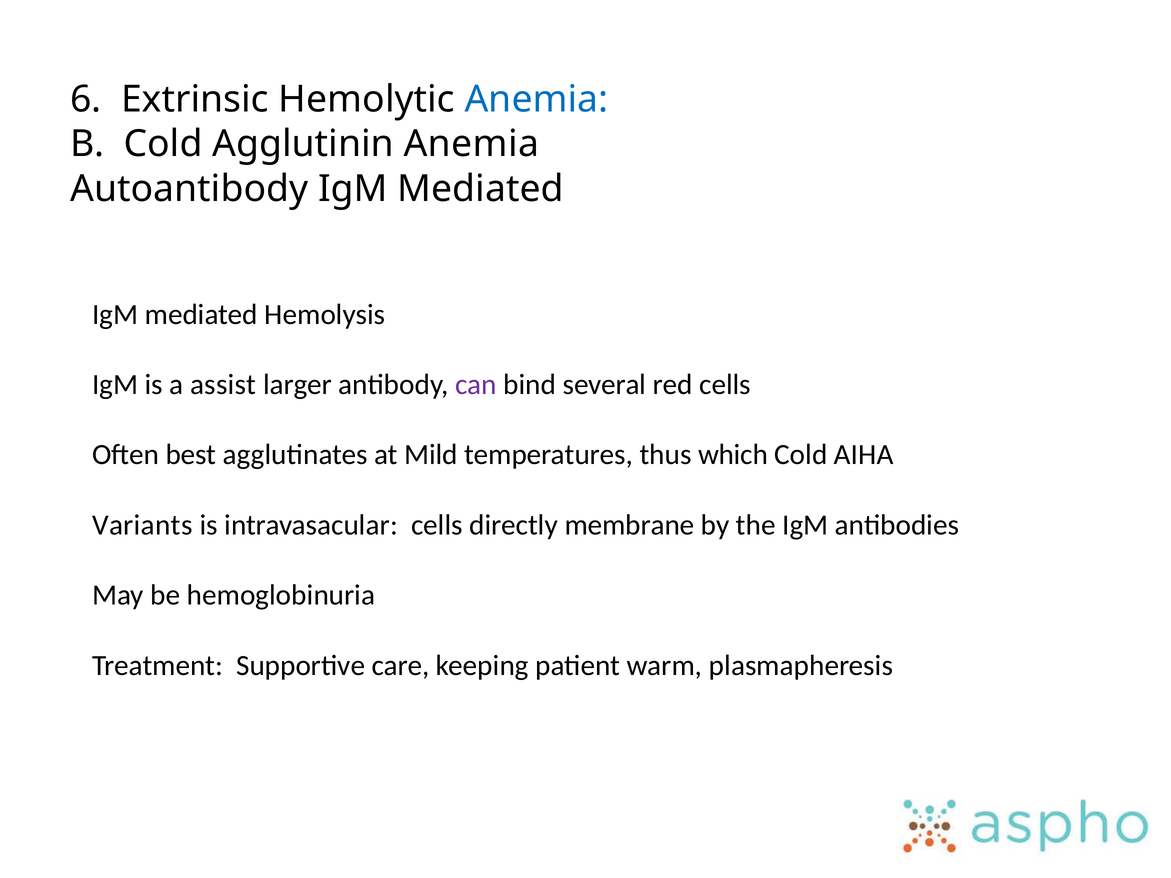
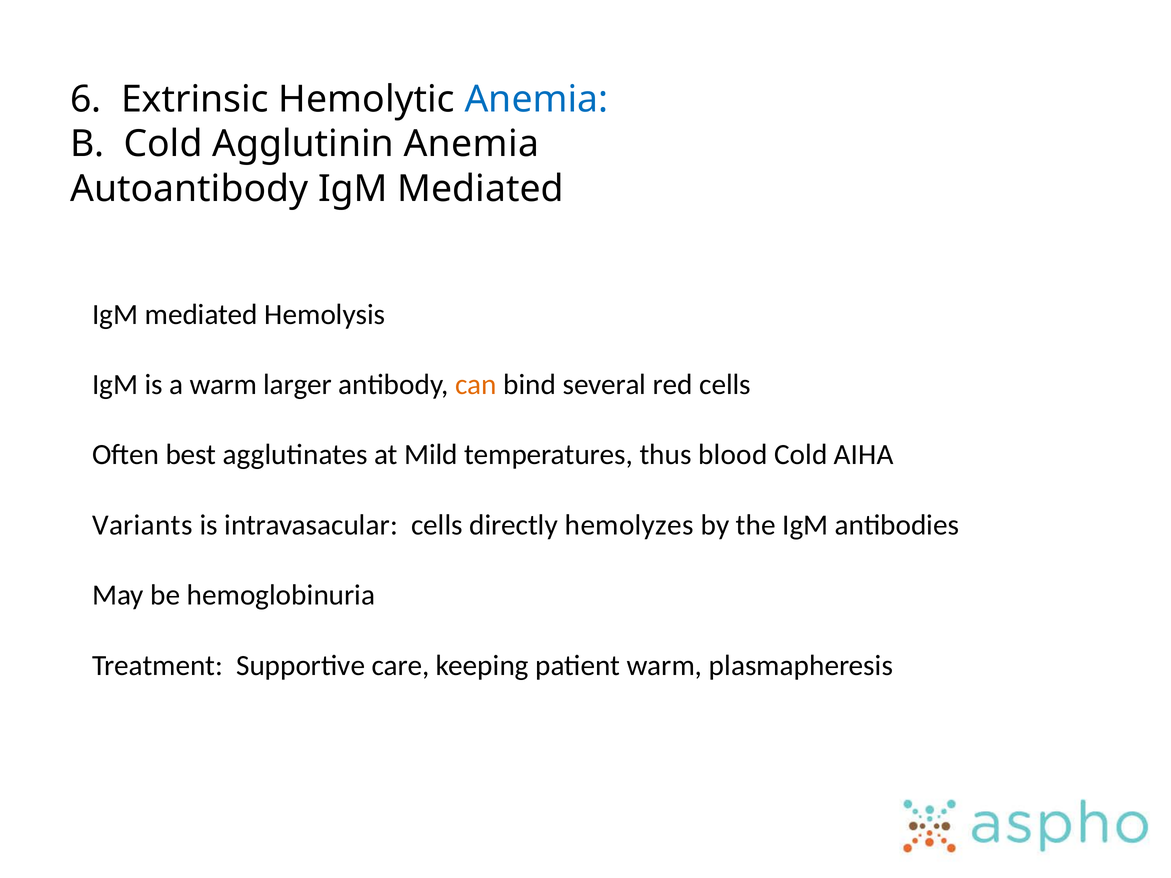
a assist: assist -> warm (223, 385)
can colour: purple -> orange (476, 385)
which: which -> blood (733, 455)
membrane: membrane -> hemolyzes (629, 525)
